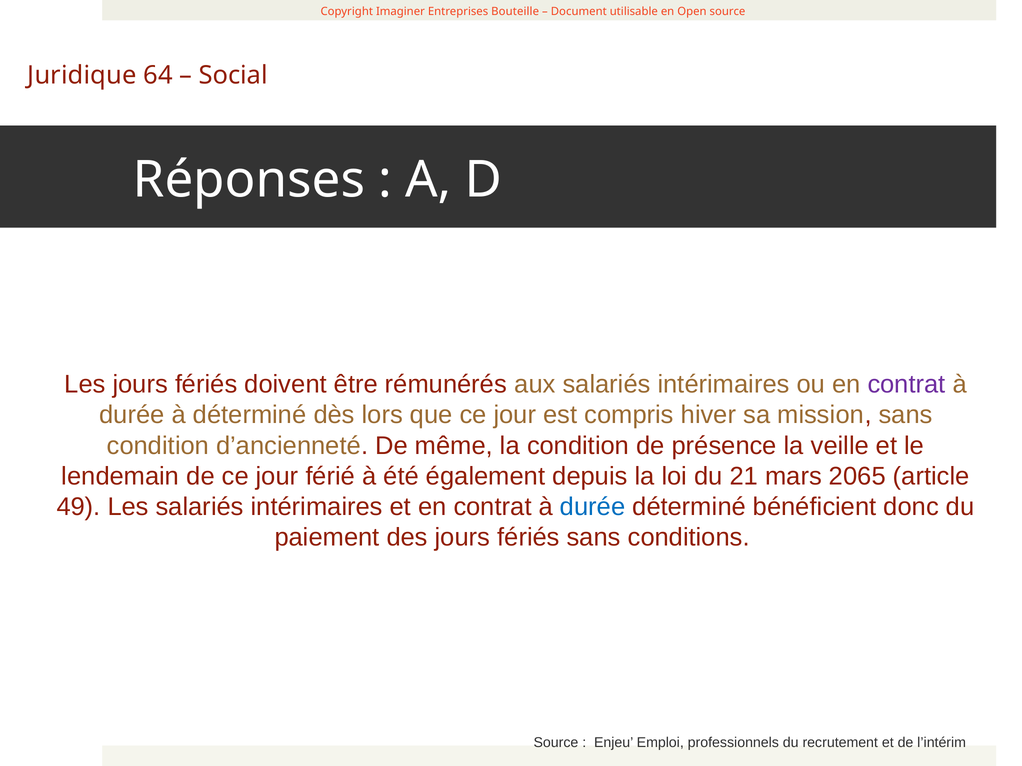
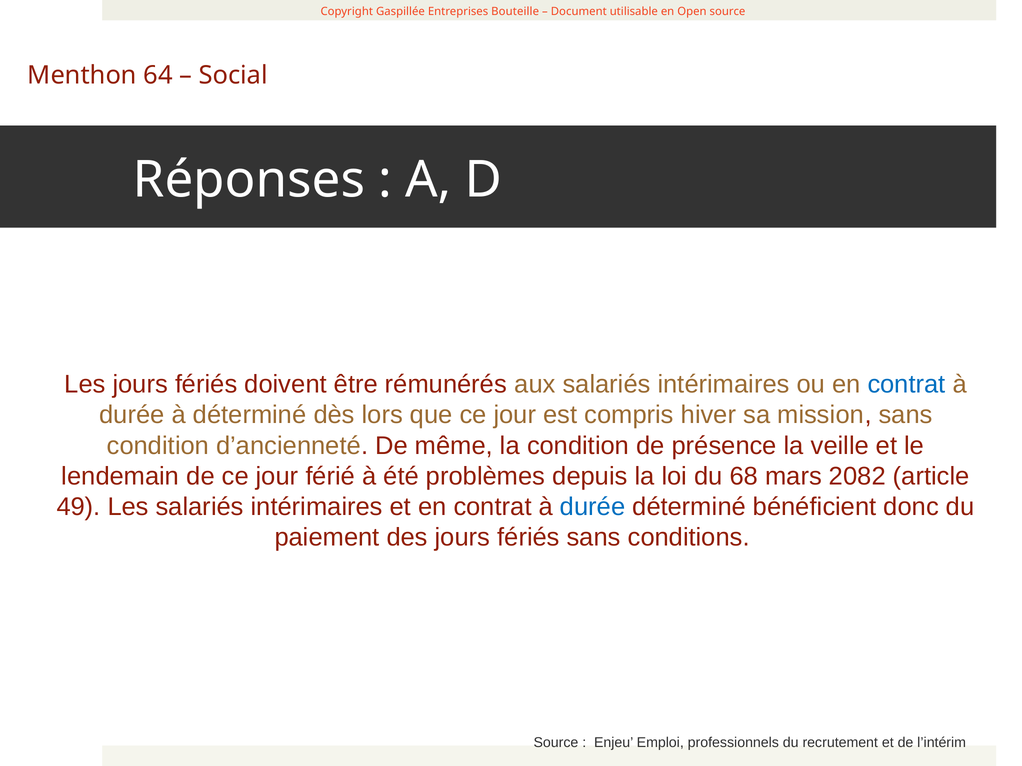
Imaginer: Imaginer -> Gaspillée (400, 11)
Juridique: Juridique -> Menthon (82, 75)
contrat colour: purple -> blue (907, 385)
également: également -> problèmes (486, 477)
21: 21 -> 68 (744, 477)
2065: 2065 -> 2082 (857, 477)
